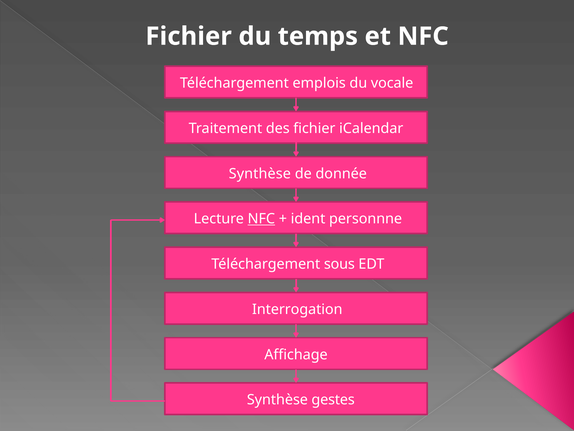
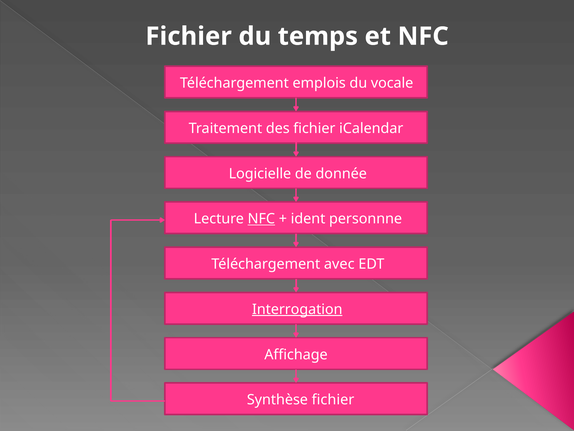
Synthèse: Synthèse -> Logicielle (260, 173)
sous: sous -> avec (339, 264)
Interrogation underline: none -> present (297, 309)
Synthèse gestes: gestes -> fichier (333, 399)
